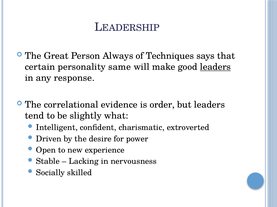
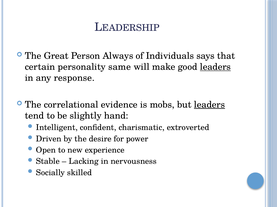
Techniques: Techniques -> Individuals (170, 56)
order: order -> mobs (162, 105)
leaders underline: none -> present (209, 105)
what: what -> hand (116, 116)
